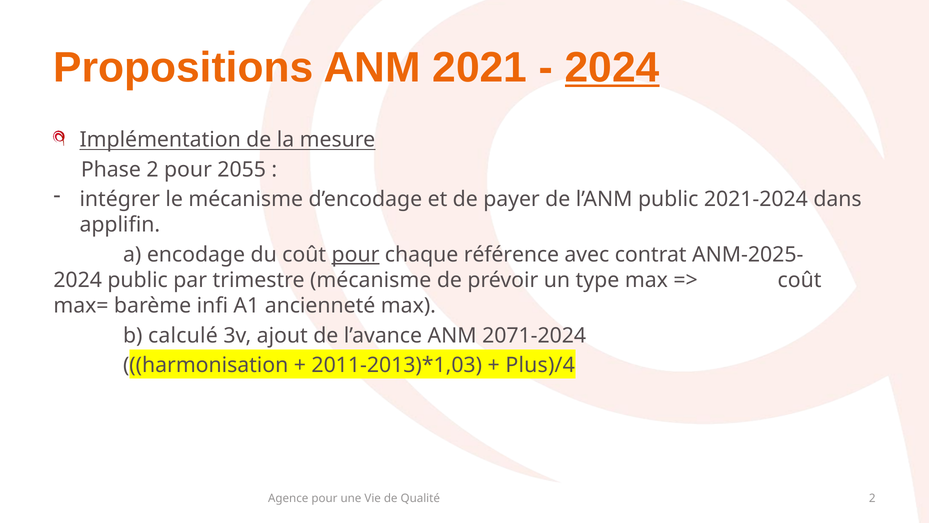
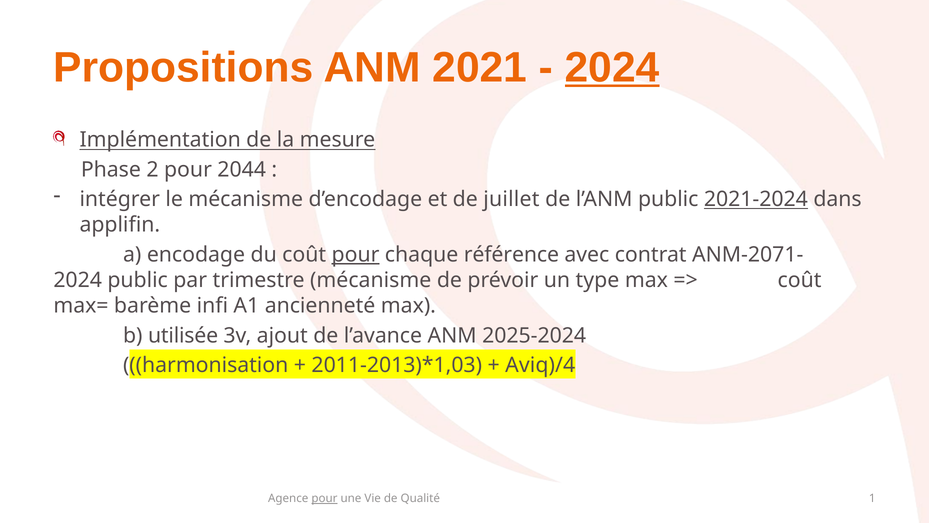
2055: 2055 -> 2044 (242, 169)
payer: payer -> juillet (511, 199)
2021-2024 underline: none -> present (756, 199)
ANM-2025-: ANM-2025- -> ANM-2071- (748, 254)
calculé: calculé -> utilisée (183, 335)
2071-2024: 2071-2024 -> 2025-2024 (534, 335)
Plus)/4: Plus)/4 -> Aviq)/4 (540, 365)
pour underline: none -> present (324, 498)
Qualité 2: 2 -> 1 (872, 498)
